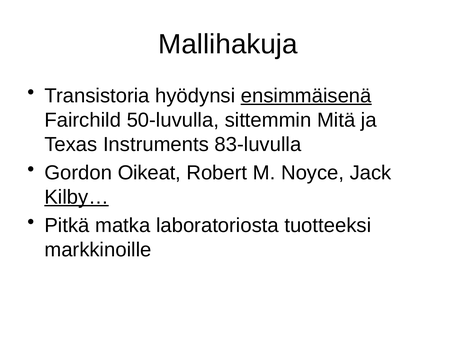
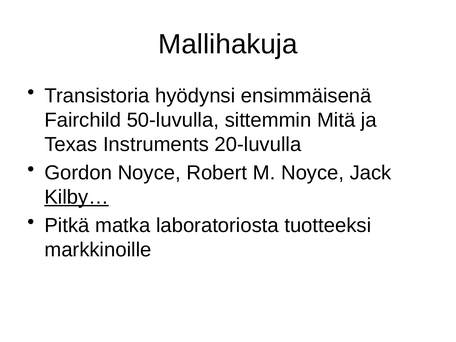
ensimmäisenä underline: present -> none (306, 96)
83-luvulla: 83-luvulla -> 20-luvulla (258, 144)
Gordon Oikeat: Oikeat -> Noyce (149, 173)
